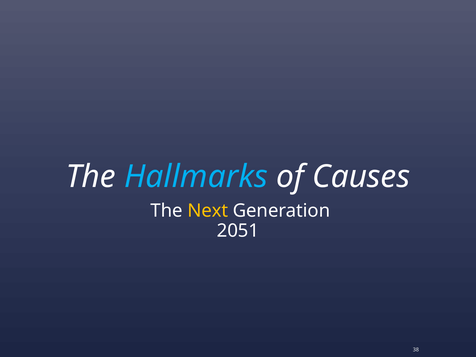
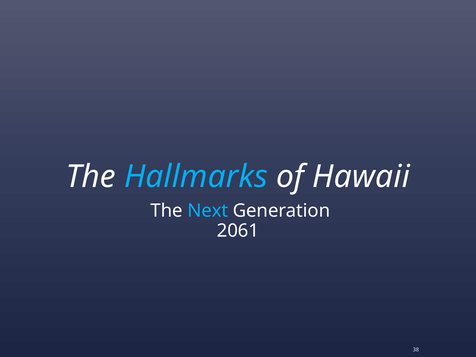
Causes: Causes -> Hawaii (361, 177)
Next colour: yellow -> light blue (208, 211)
2051: 2051 -> 2061 (238, 231)
